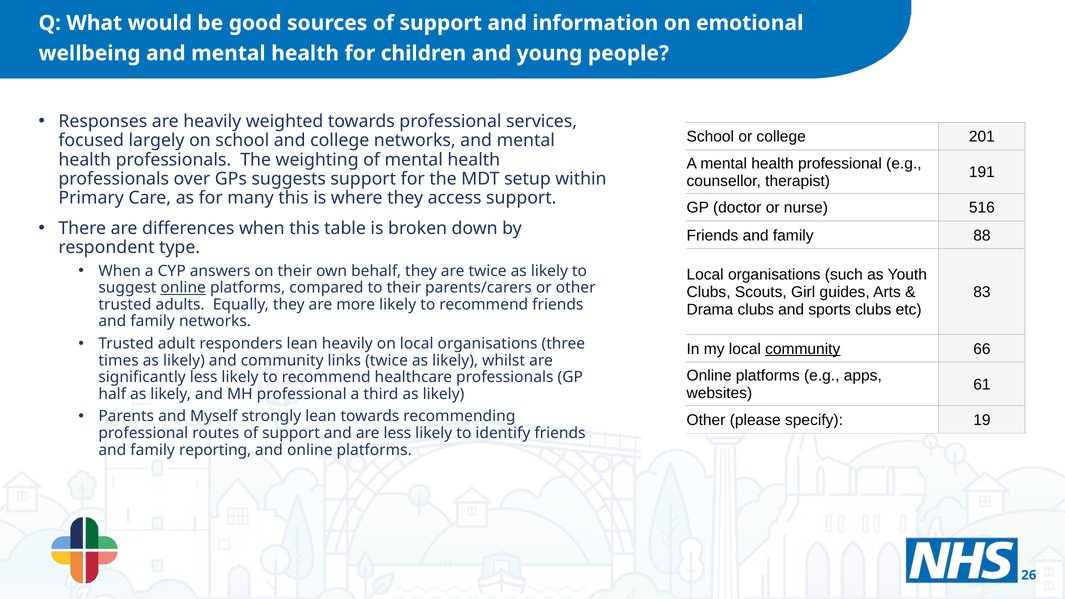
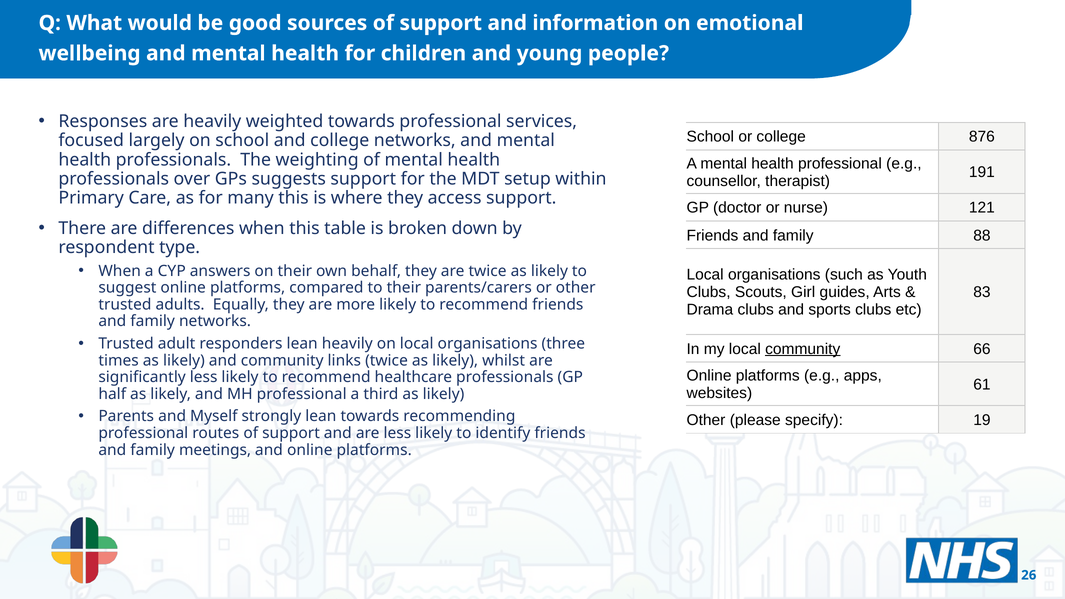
201: 201 -> 876 (982, 137)
516: 516 -> 121 (982, 208)
online underline: present -> none (183, 288)
reporting: reporting -> meetings (215, 450)
